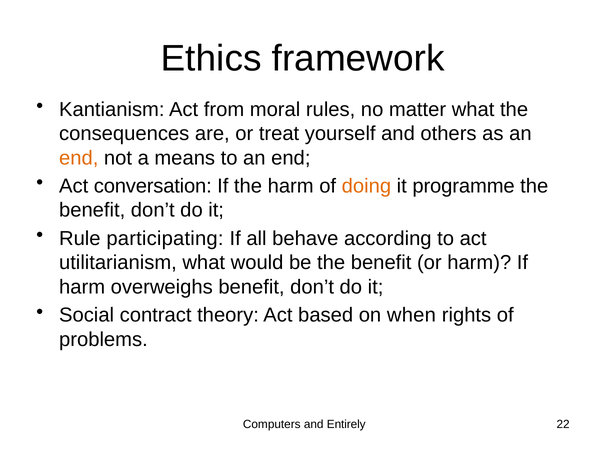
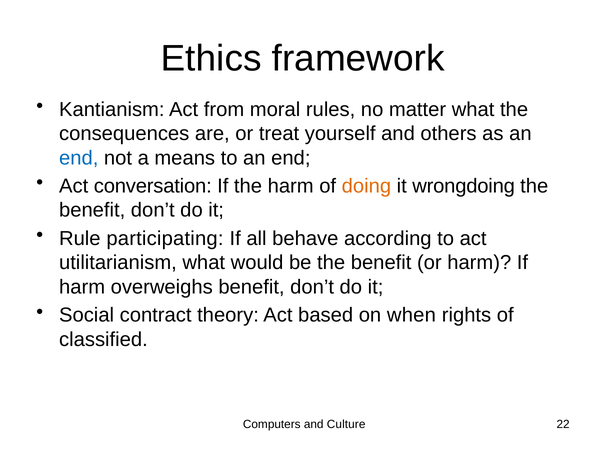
end colour: orange -> blue (79, 158)
programme: programme -> wrongdoing (464, 186)
problems: problems -> classified (103, 340)
Entirely: Entirely -> Culture (346, 425)
